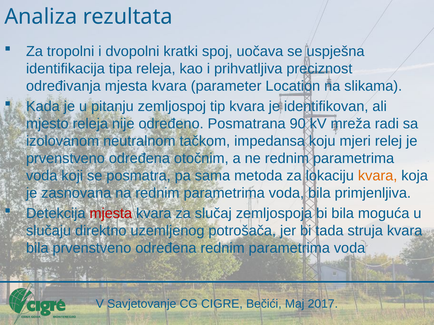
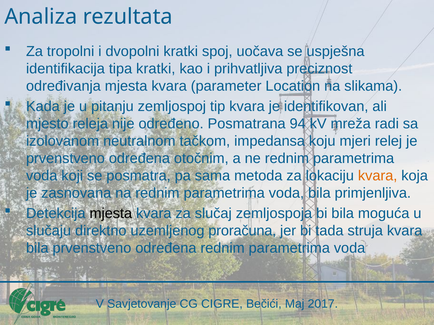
tipa releja: releja -> kratki (156, 69)
90: 90 -> 94 (298, 124)
mjesta colour: red -> black (111, 214)
potrošača: potrošača -> proračuna (242, 231)
